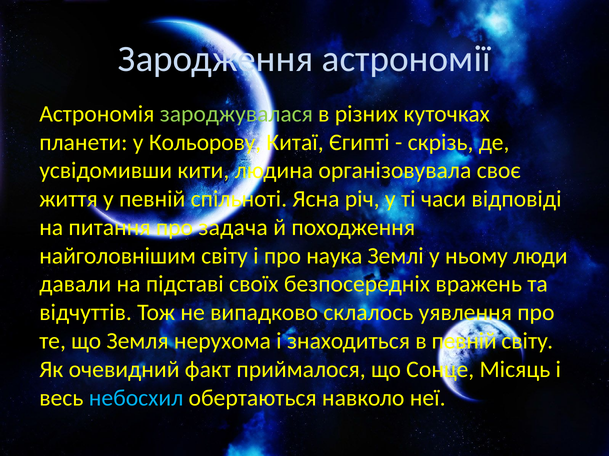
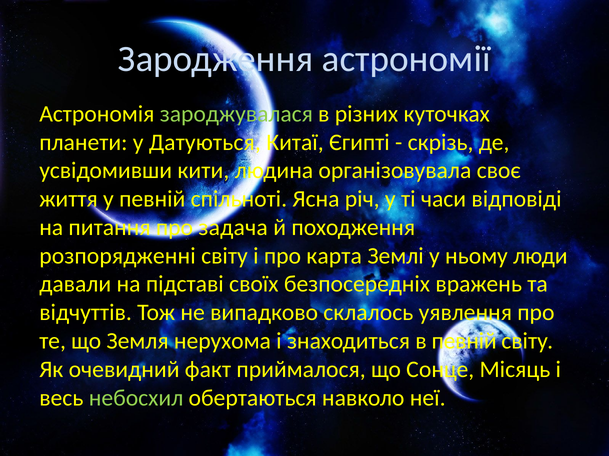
Кольорову: Кольорову -> Датуються (205, 142)
найголовнішим: найголовнішим -> розпорядженні (118, 256)
наука: наука -> карта (334, 256)
небосхил colour: light blue -> light green (136, 398)
